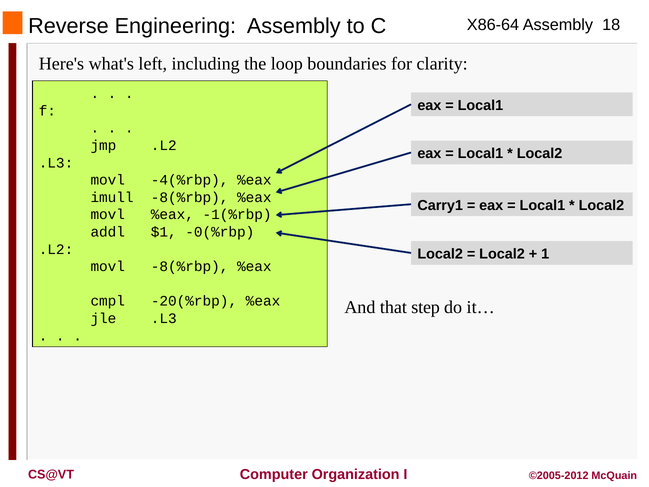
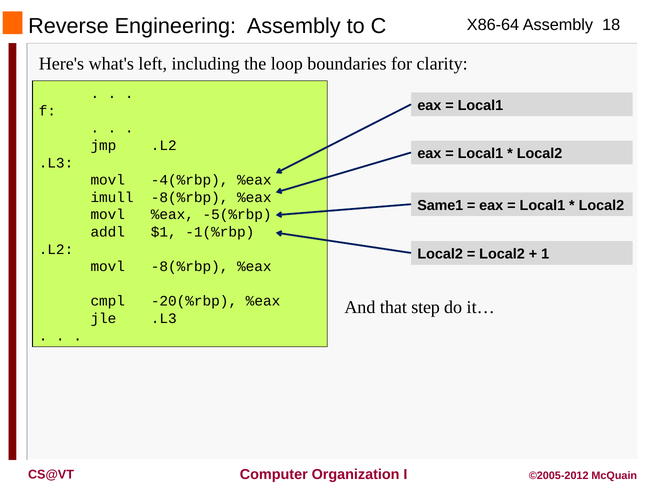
Carry1: Carry1 -> Same1 (440, 205)
-1(%rbp: -1(%rbp -> -5(%rbp (237, 215)
-0(%rbp: -0(%rbp -> -1(%rbp (220, 232)
